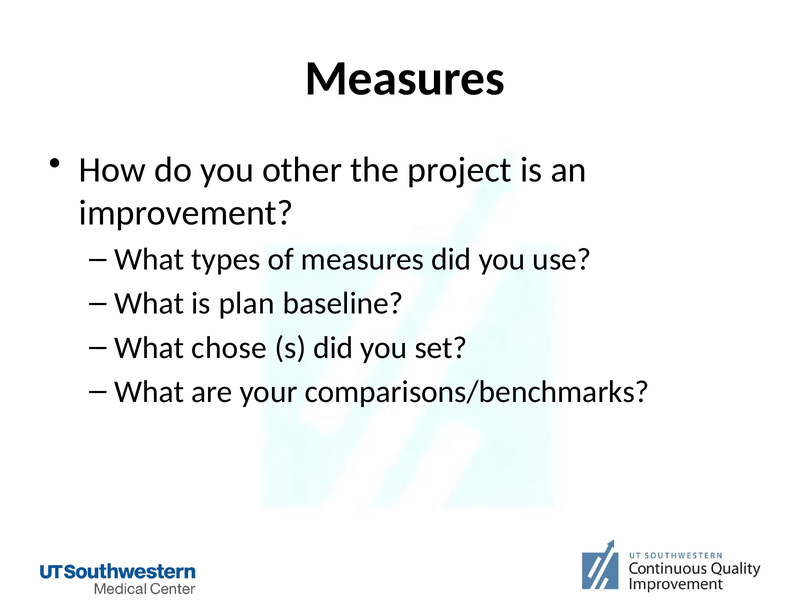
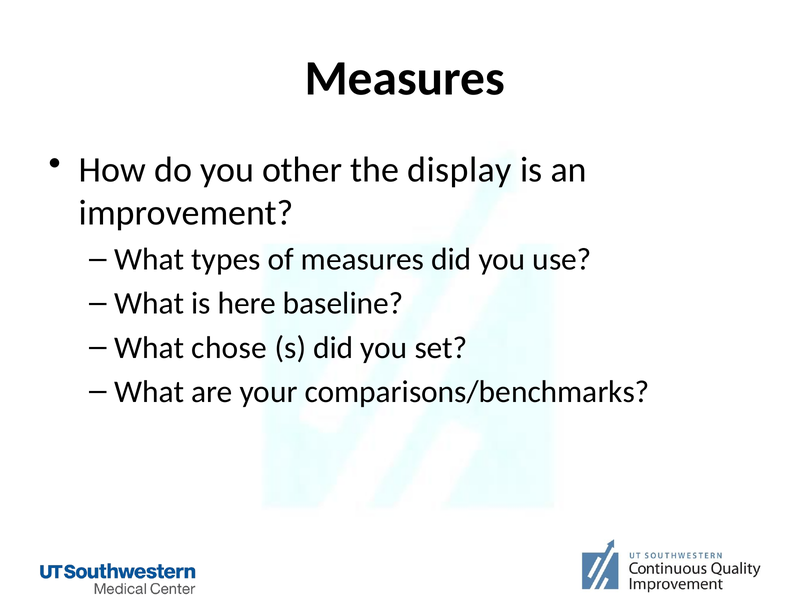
project: project -> display (459, 170)
plan: plan -> here (247, 304)
